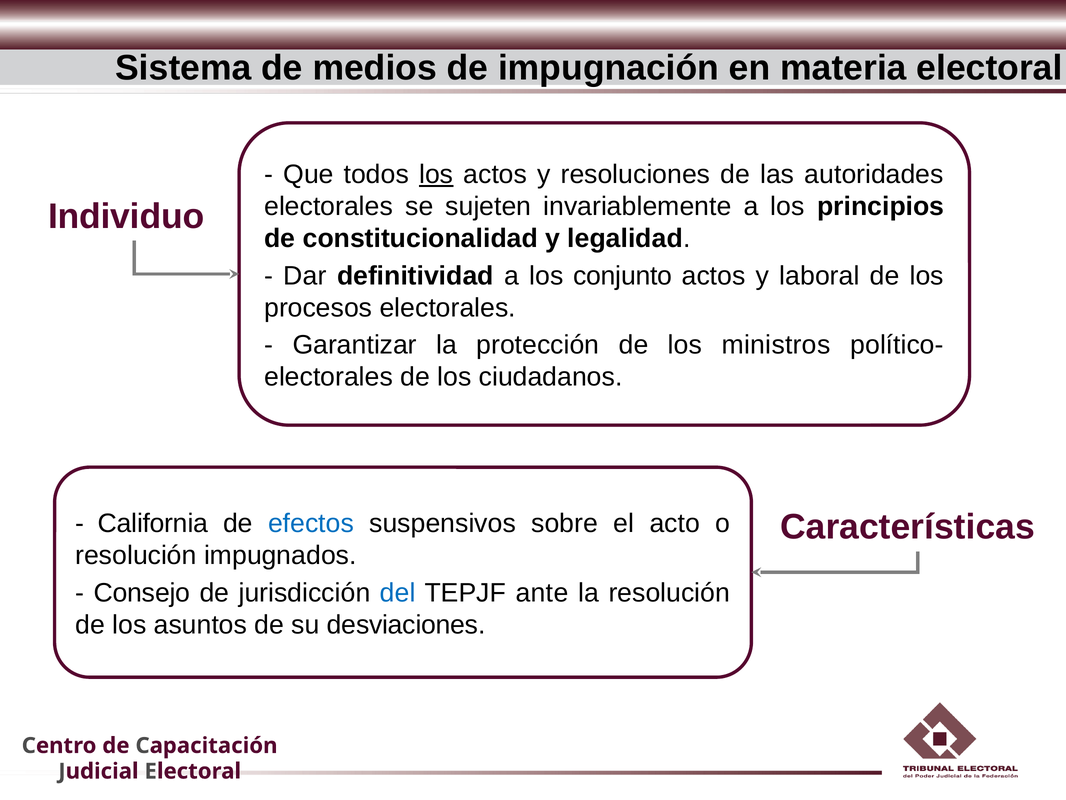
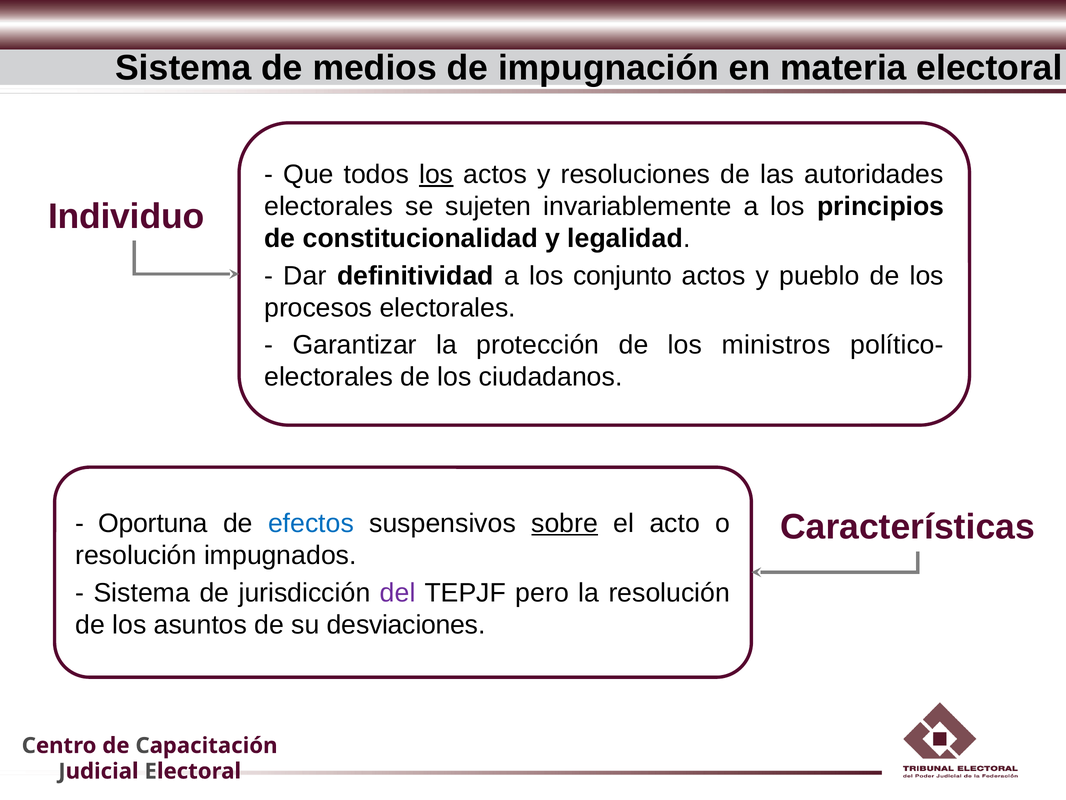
laboral: laboral -> pueblo (819, 276)
California: California -> Oportuna (153, 523)
sobre underline: none -> present (565, 523)
Consejo: Consejo -> Sistema (142, 592)
del colour: blue -> purple (398, 592)
ante: ante -> pero (542, 592)
